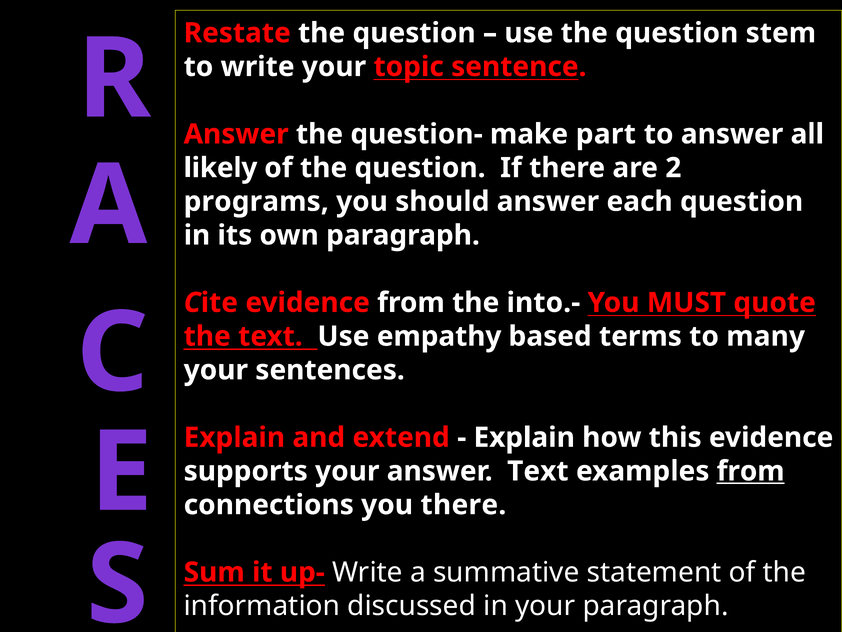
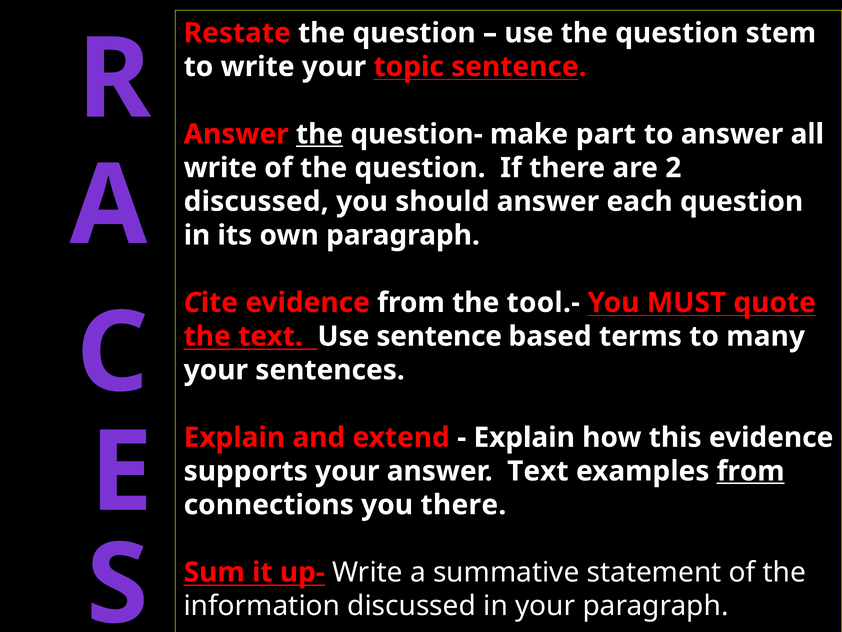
the underline: none -> present (320, 134)
likely: likely -> write (220, 168)
programs: programs -> discussed (256, 201)
into.-: into.- -> tool.- (543, 302)
Use empathy: empathy -> sentence (439, 336)
